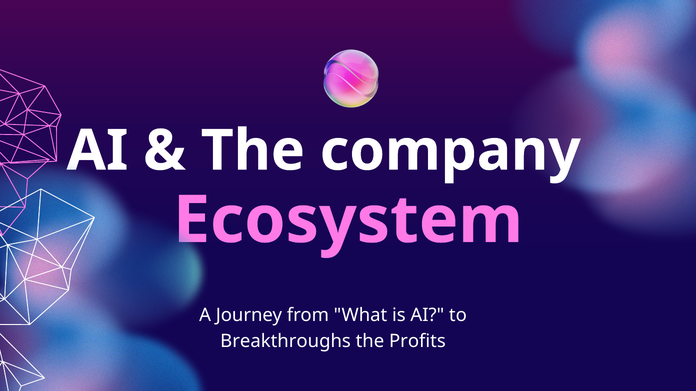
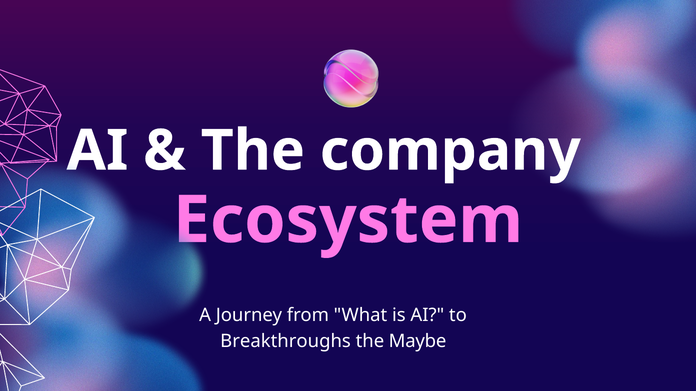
Profits: Profits -> Maybe (418, 342)
